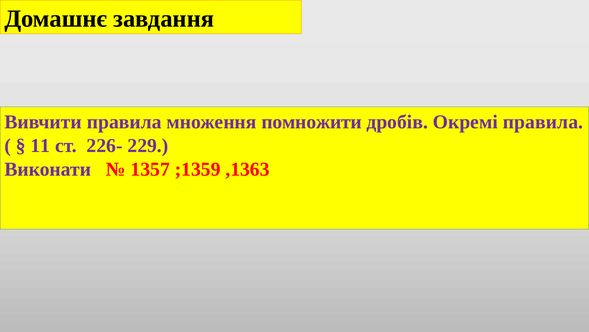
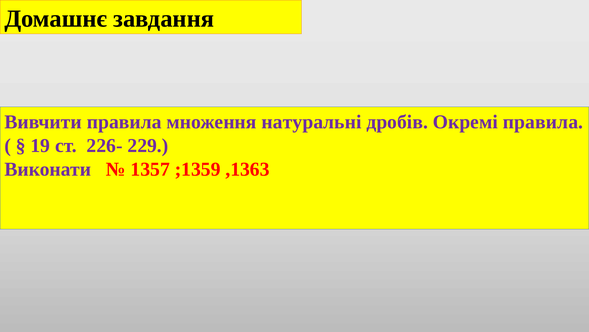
помножити: помножити -> натуральні (312, 122)
11: 11 -> 19 (40, 145)
